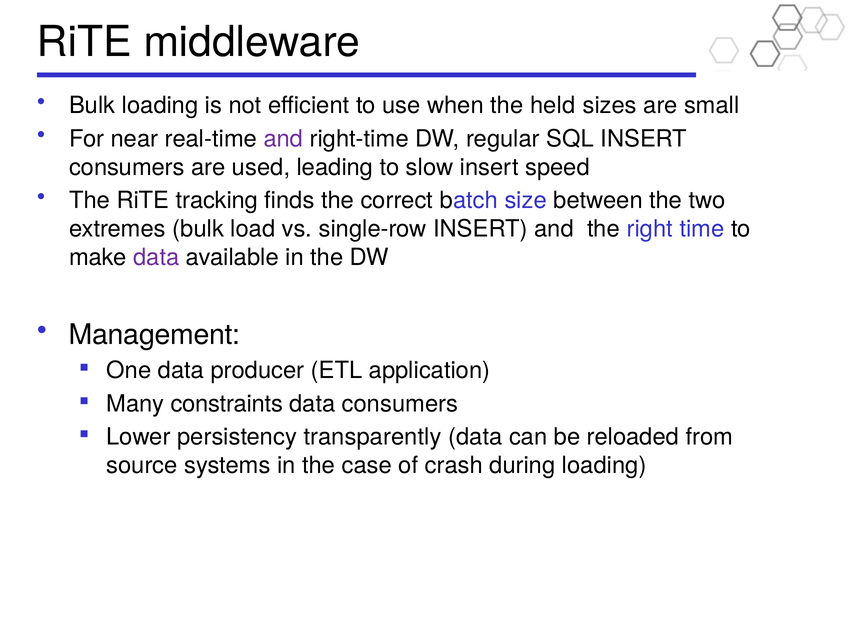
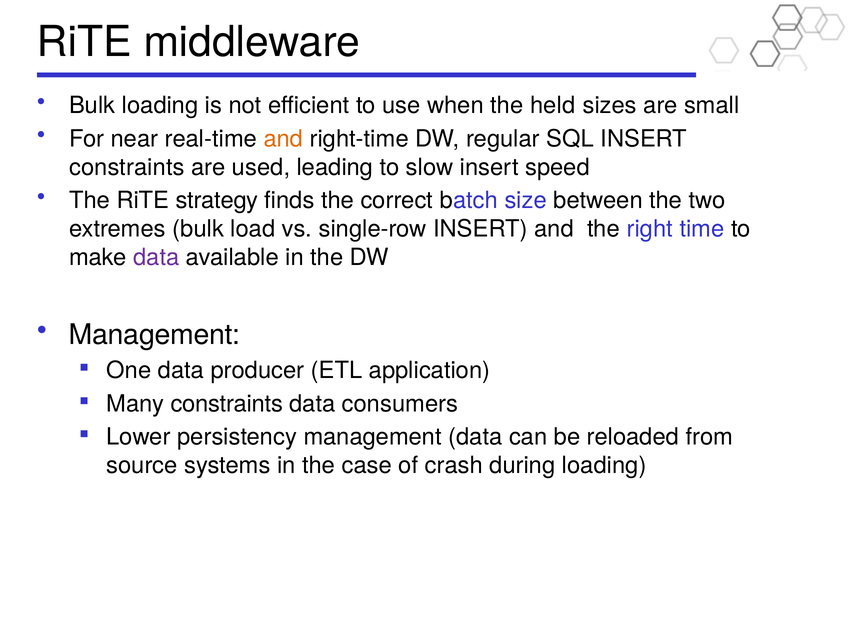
and colour: purple -> orange (283, 139)
consumers: consumers -> constraints (127, 167)
tracking: tracking -> strategy (217, 200)
persistency transparently: transparently -> management (373, 437)
